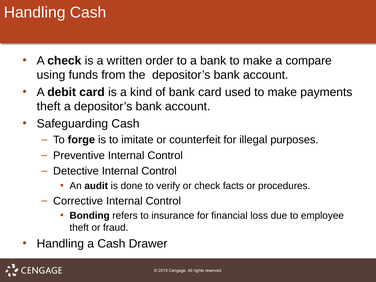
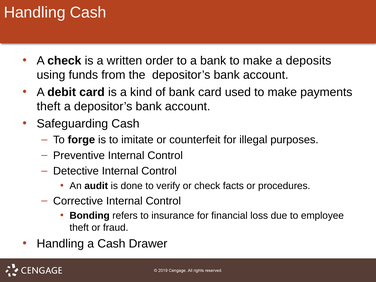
compare: compare -> deposits (309, 61)
